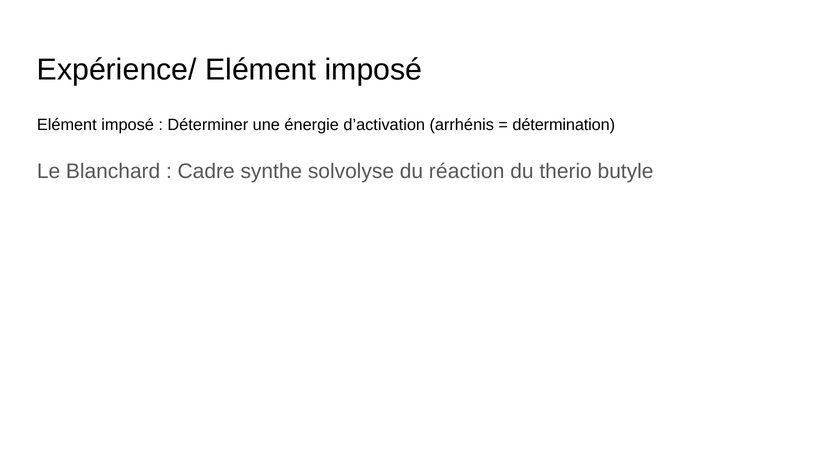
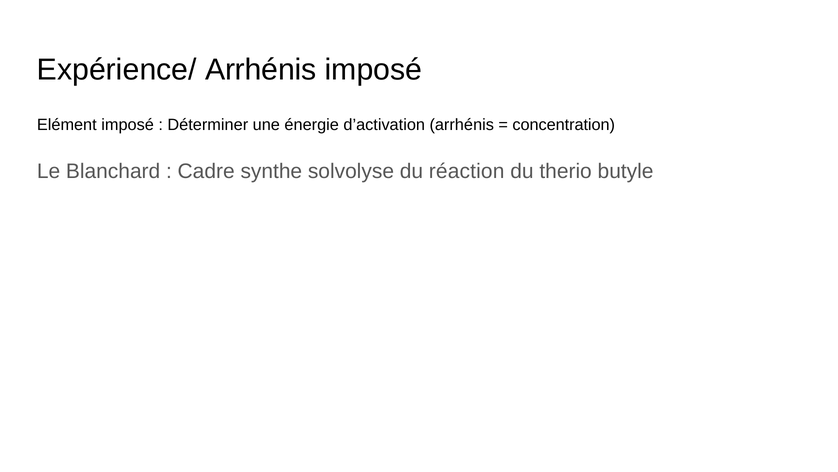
Expérience/ Elément: Elément -> Arrhénis (261, 69)
détermination: détermination -> concentration (564, 125)
